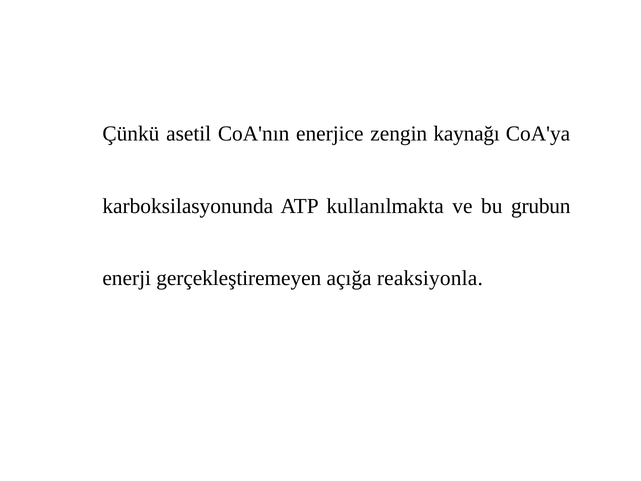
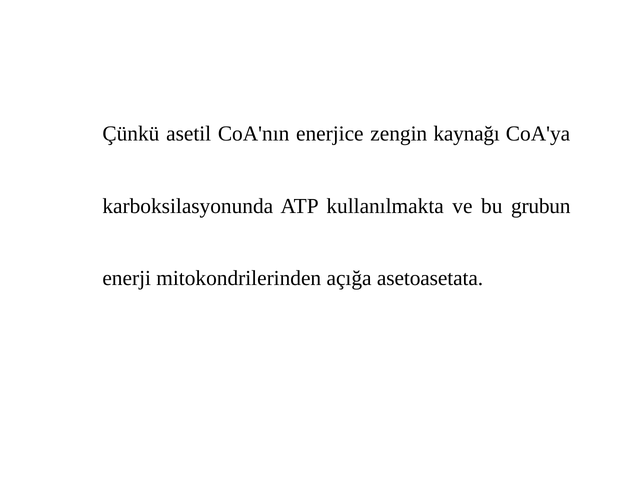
gerçekleştiremeyen: gerçekleştiremeyen -> mitokondrilerinden (239, 278)
reaksiyonla: reaksiyonla -> asetoasetata (430, 278)
